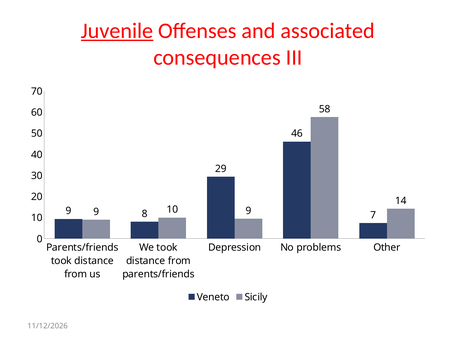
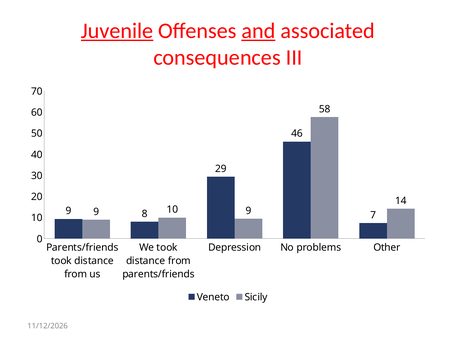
and underline: none -> present (258, 31)
